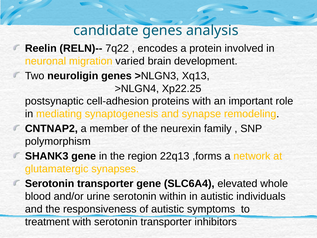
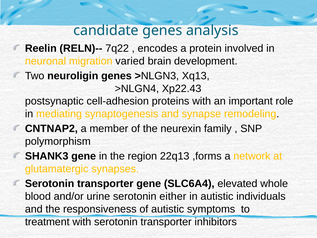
Xp22.25: Xp22.25 -> Xp22.43 (182, 88)
within: within -> either (173, 196)
